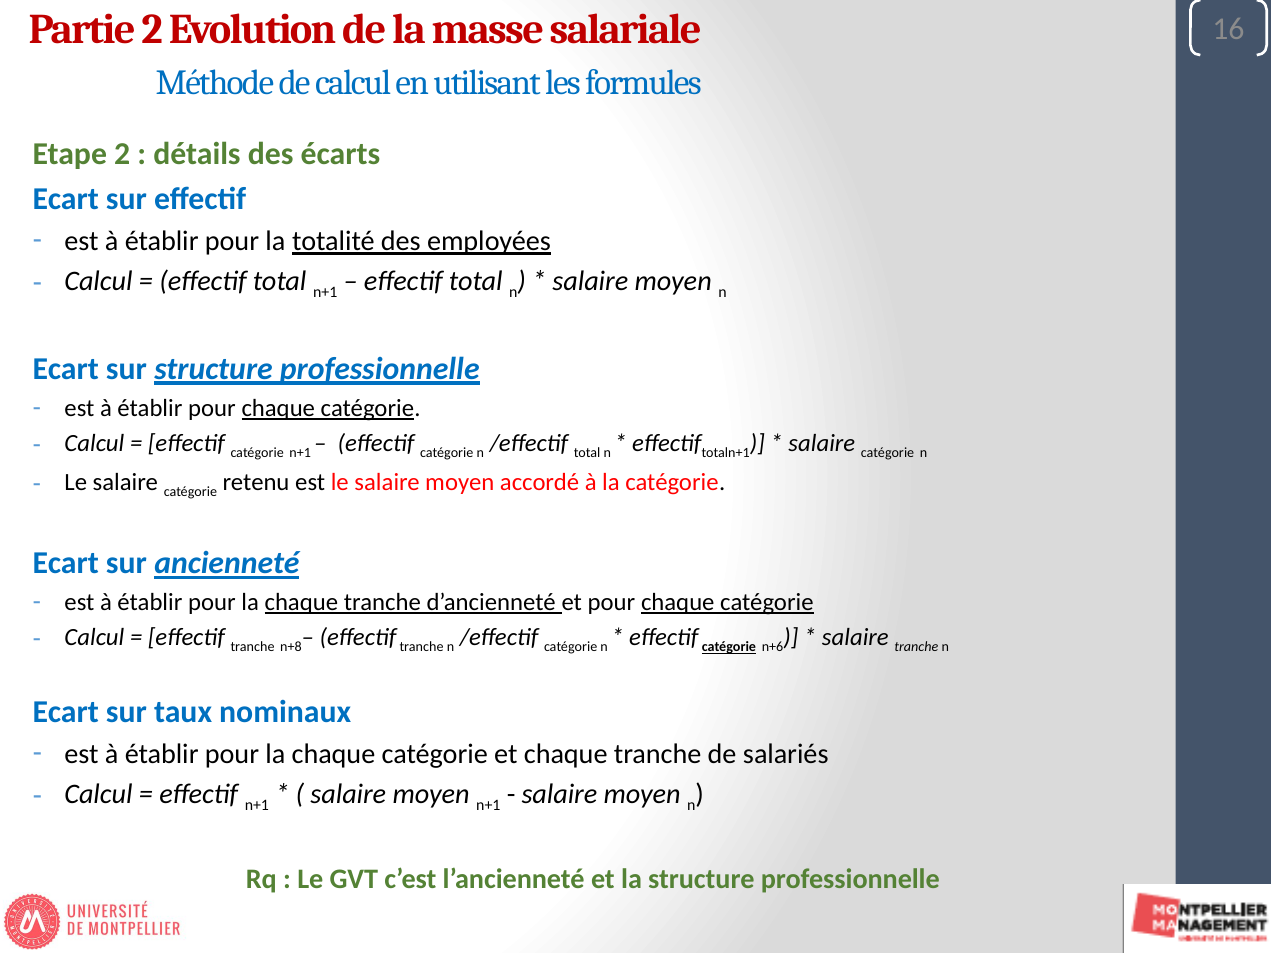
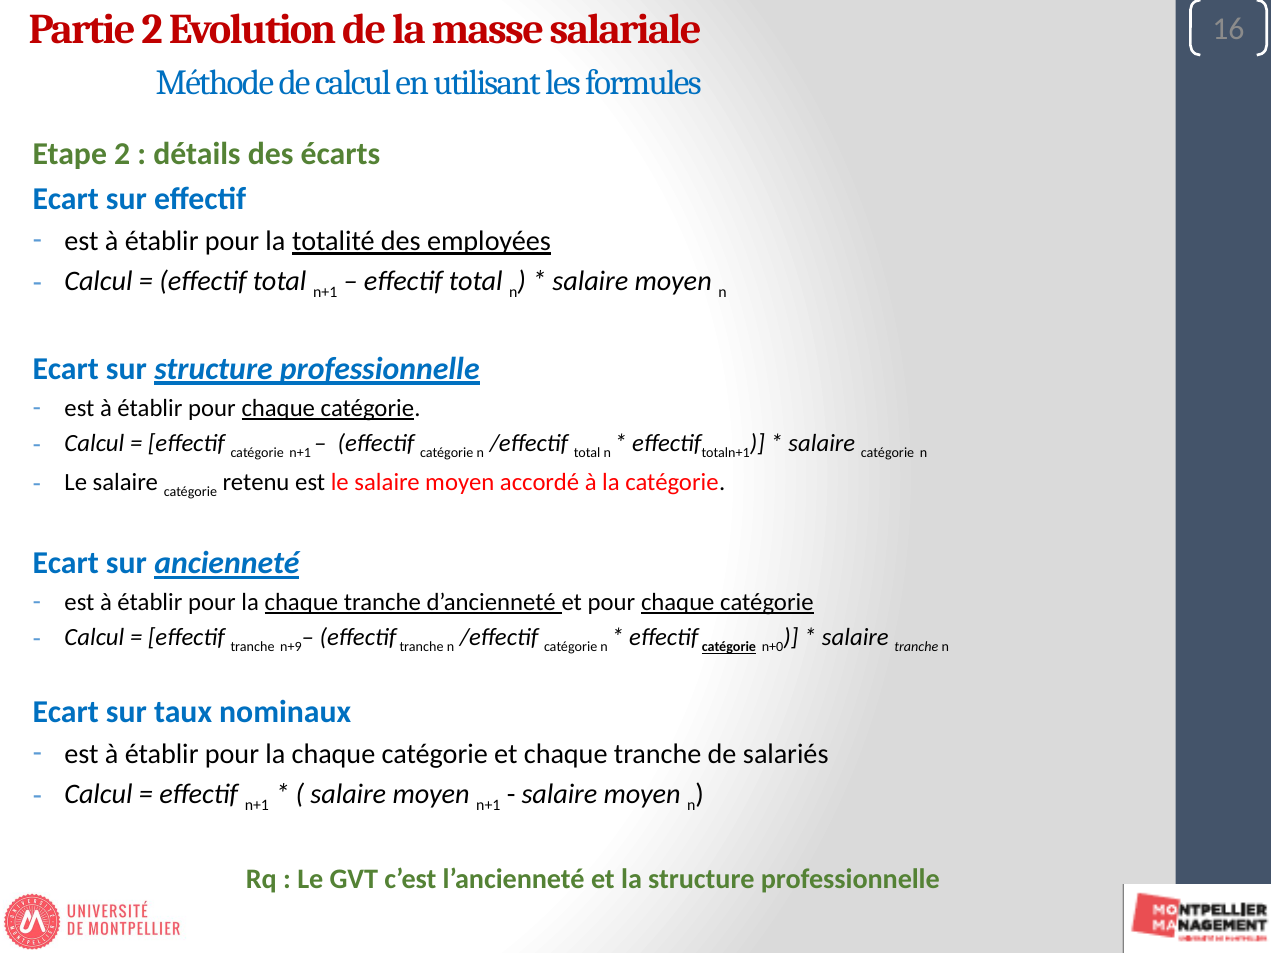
n+8: n+8 -> n+9 (291, 647)
n+6: n+6 -> n+0 (773, 647)
